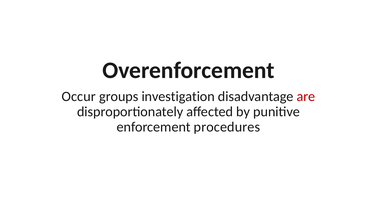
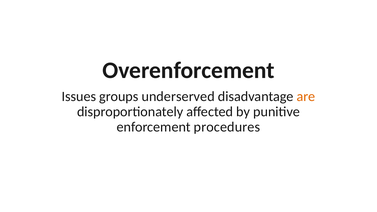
Occur: Occur -> Issues (79, 97)
investigation: investigation -> underserved (178, 97)
are colour: red -> orange (306, 97)
